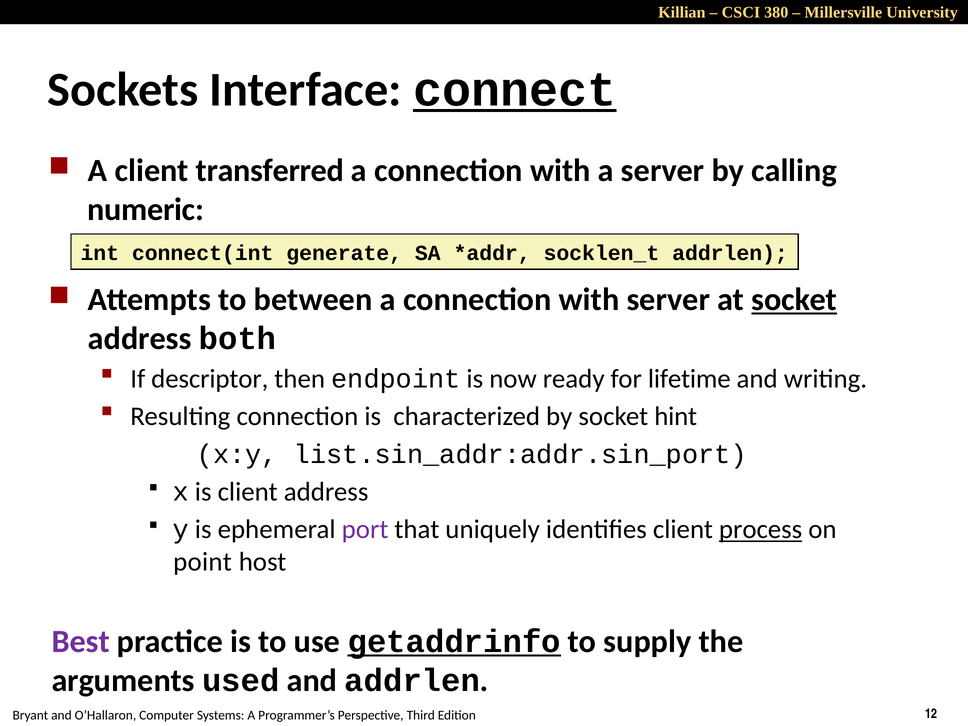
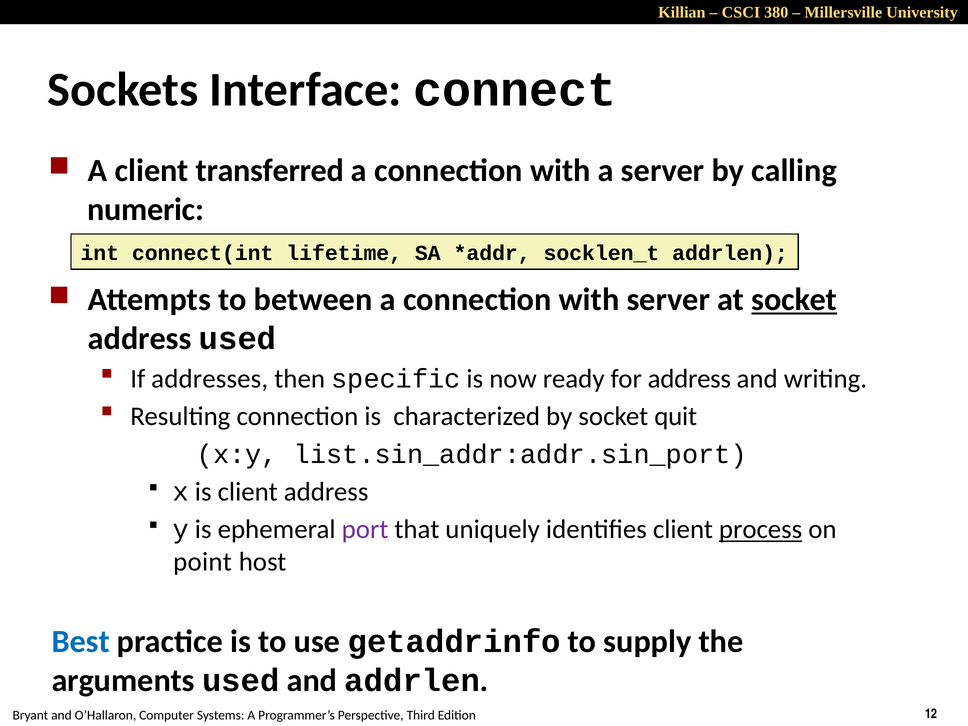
connect underline: present -> none (515, 90)
generate: generate -> lifetime (344, 253)
address both: both -> used (238, 338)
descriptor: descriptor -> addresses (210, 379)
endpoint: endpoint -> specific (396, 379)
for lifetime: lifetime -> address (689, 379)
hint: hint -> quit (676, 417)
Best colour: purple -> blue (81, 642)
getaddrinfo underline: present -> none (454, 642)
